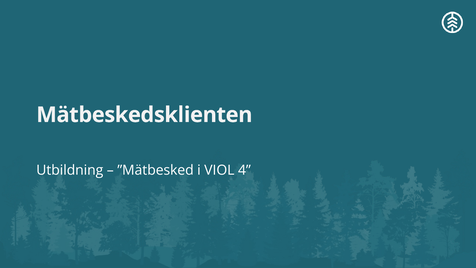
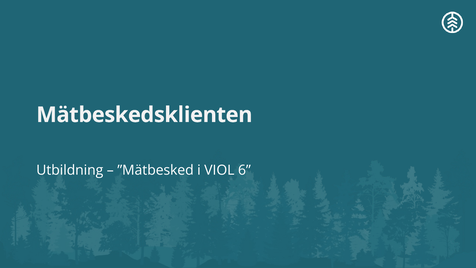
4: 4 -> 6 (244, 170)
